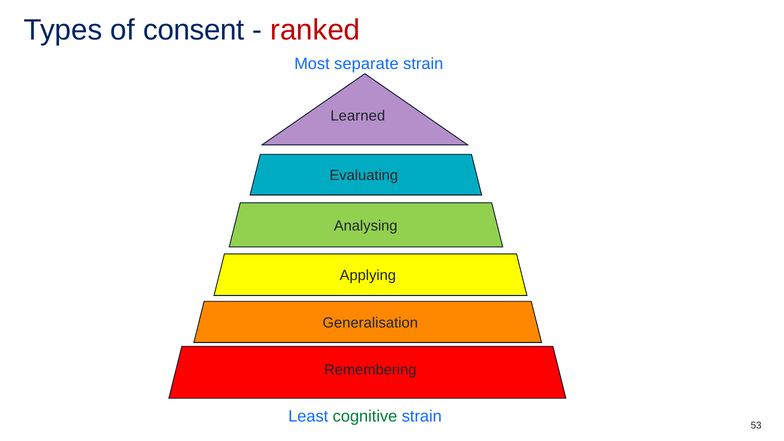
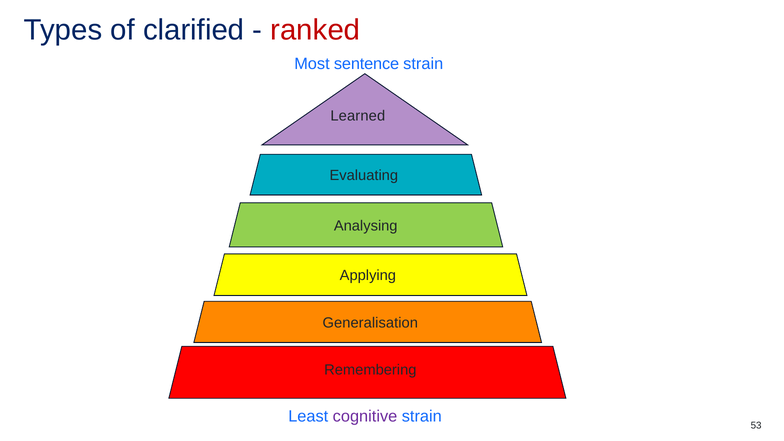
consent: consent -> clarified (194, 30)
separate: separate -> sentence (367, 64)
cognitive colour: green -> purple (365, 416)
